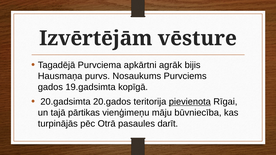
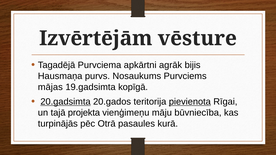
gados: gados -> mājas (50, 87)
20.gadsimta underline: none -> present (65, 102)
pārtikas: pārtikas -> projekta (84, 113)
darīt: darīt -> kurā (168, 124)
